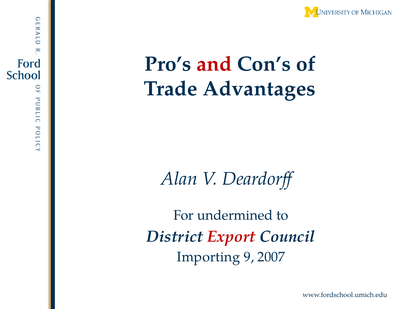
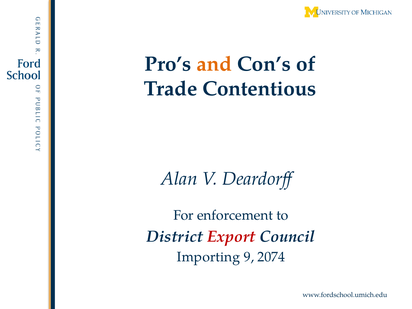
and colour: red -> orange (214, 64)
Advantages: Advantages -> Contentious (259, 89)
undermined: undermined -> enforcement (235, 215)
2007: 2007 -> 2074 (271, 257)
